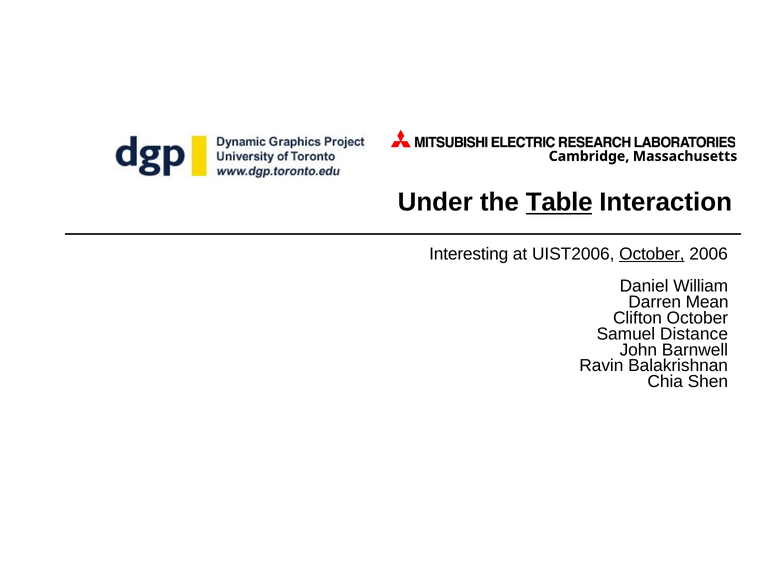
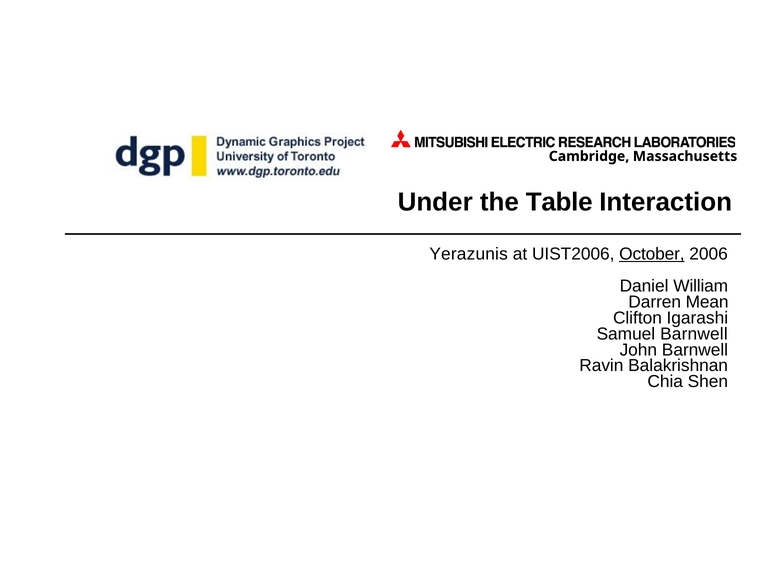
Table underline: present -> none (559, 202)
Interesting: Interesting -> Yerazunis (469, 254)
Clifton October: October -> Igarashi (697, 318)
Samuel Distance: Distance -> Barnwell (694, 334)
